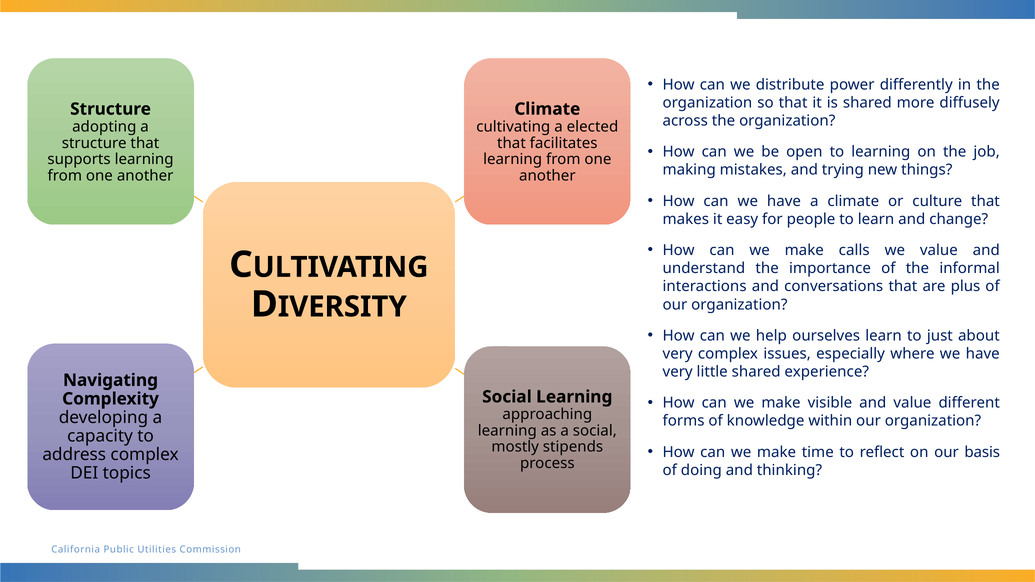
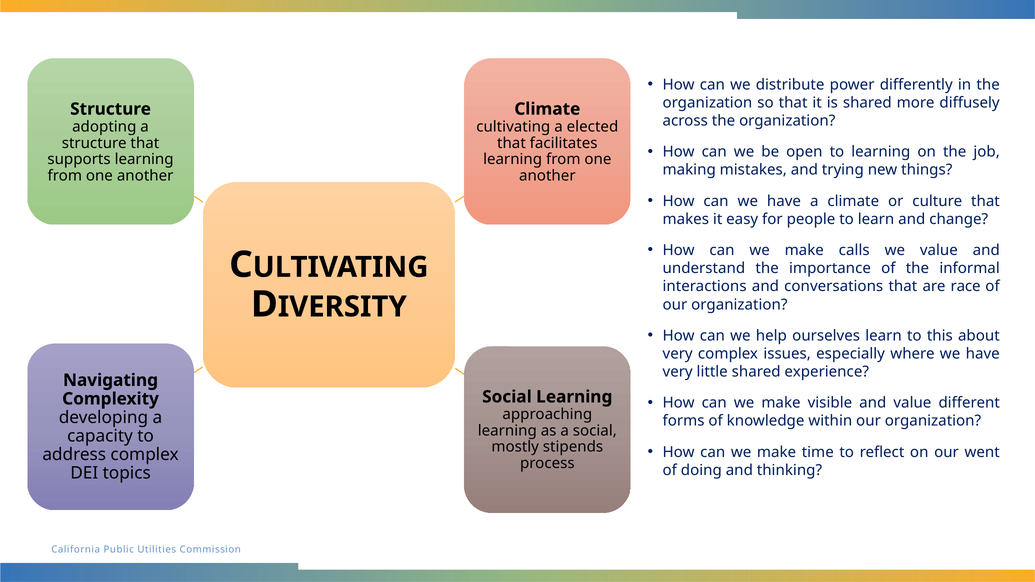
plus: plus -> race (966, 287)
just: just -> this (940, 336)
basis: basis -> went (982, 452)
